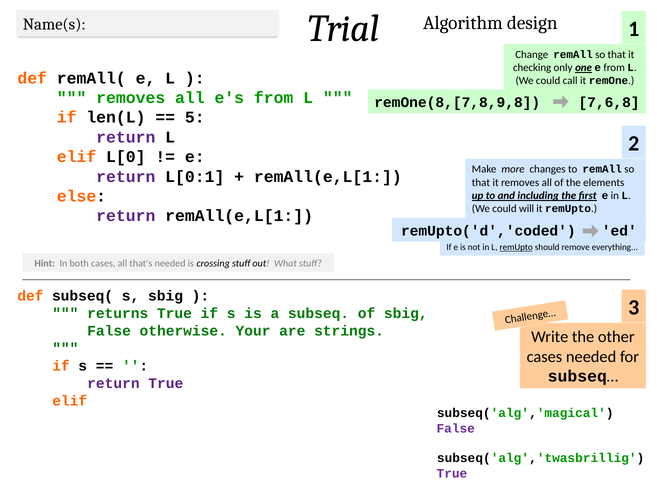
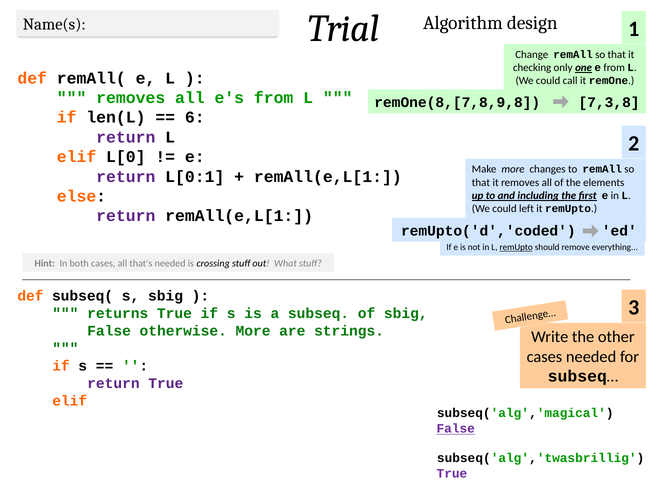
7,6,8: 7,6,8 -> 7,3,8 (609, 103)
5: 5 -> 6 (195, 118)
will: will -> left (527, 209)
otherwise Your: Your -> More (253, 331)
False underline: none -> present (456, 429)
